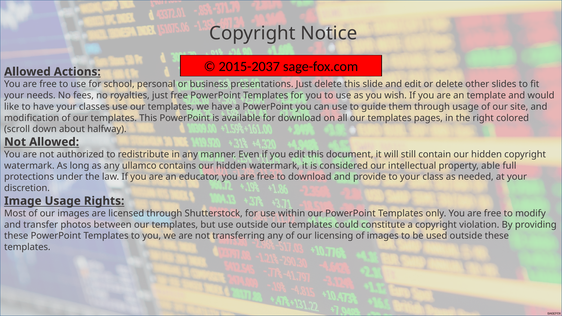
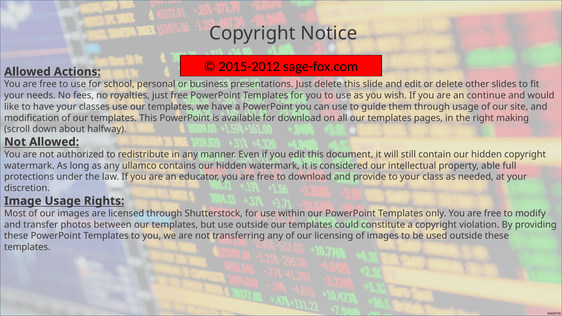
2015-2037: 2015-2037 -> 2015-2012 (249, 67)
template: template -> continue (486, 95)
colored: colored -> making (513, 118)
